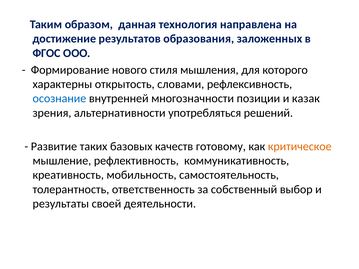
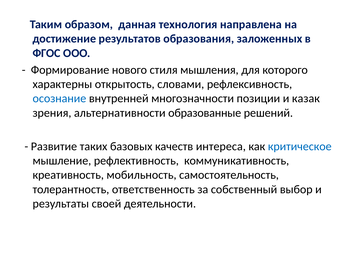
употребляться: употребляться -> образованные (205, 113)
готовому: готовому -> интереса (221, 146)
критическое colour: orange -> blue (300, 146)
